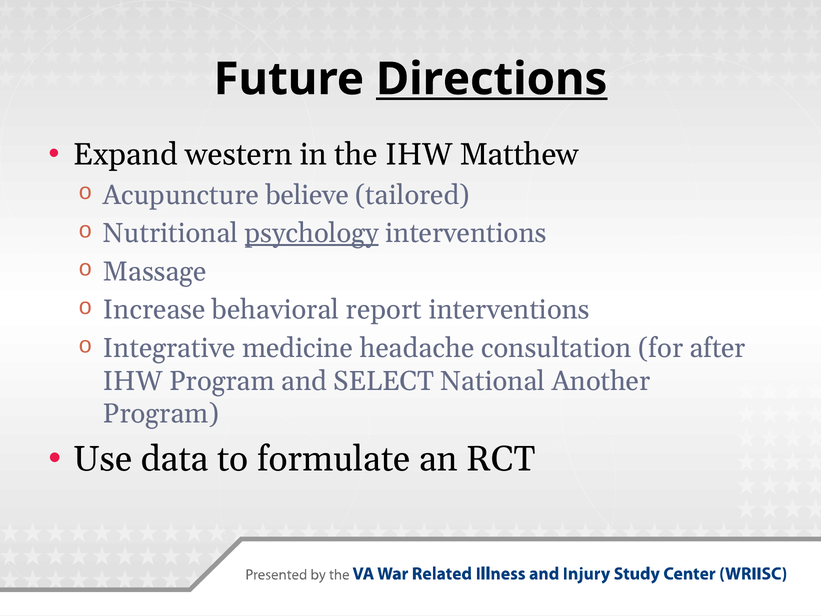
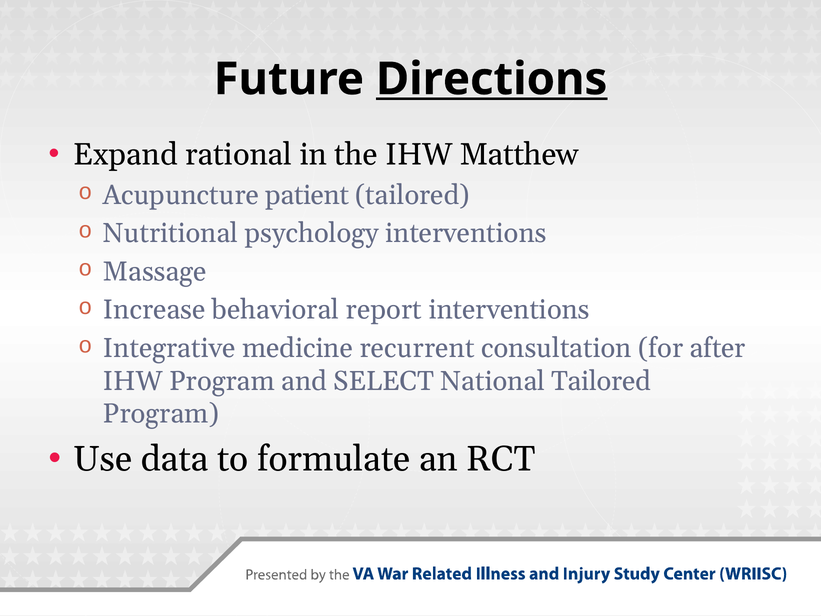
western: western -> rational (239, 155)
believe: believe -> patient (307, 195)
psychology underline: present -> none (312, 233)
headache: headache -> recurrent (417, 348)
National Another: Another -> Tailored (601, 381)
